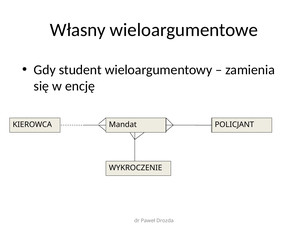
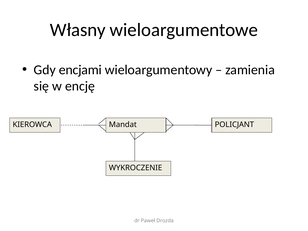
student: student -> encjami (80, 70)
